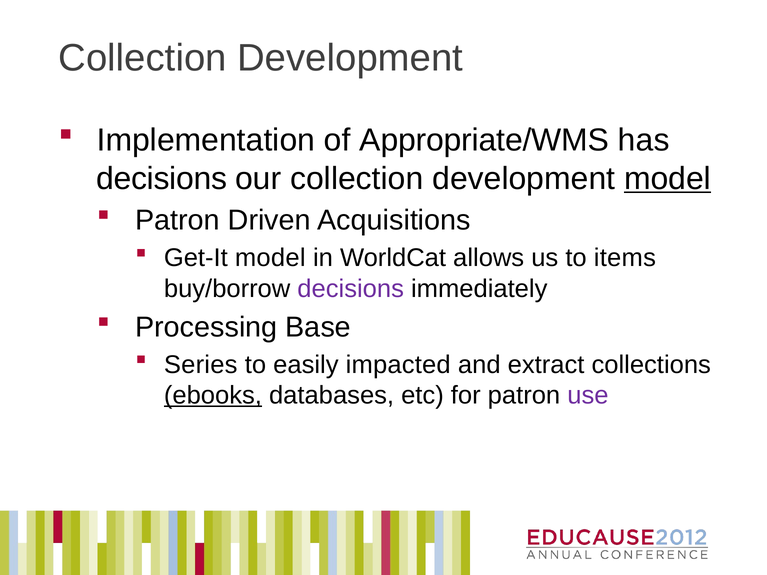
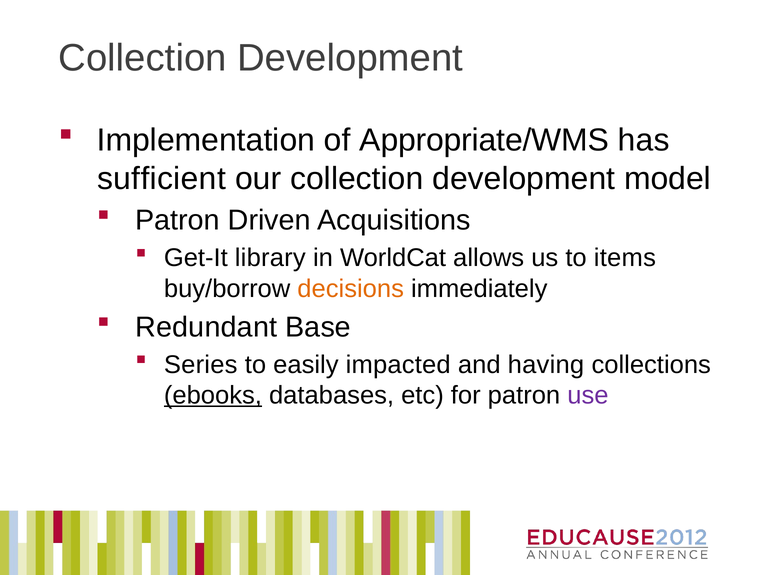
decisions: decisions -> sufficient (161, 179)
model underline: present -> none (668, 179)
Get-It model: model -> library (270, 258)
decisions colour: purple -> orange (351, 289)
Processing: Processing -> Redundant (206, 327)
extract: extract -> having (546, 365)
